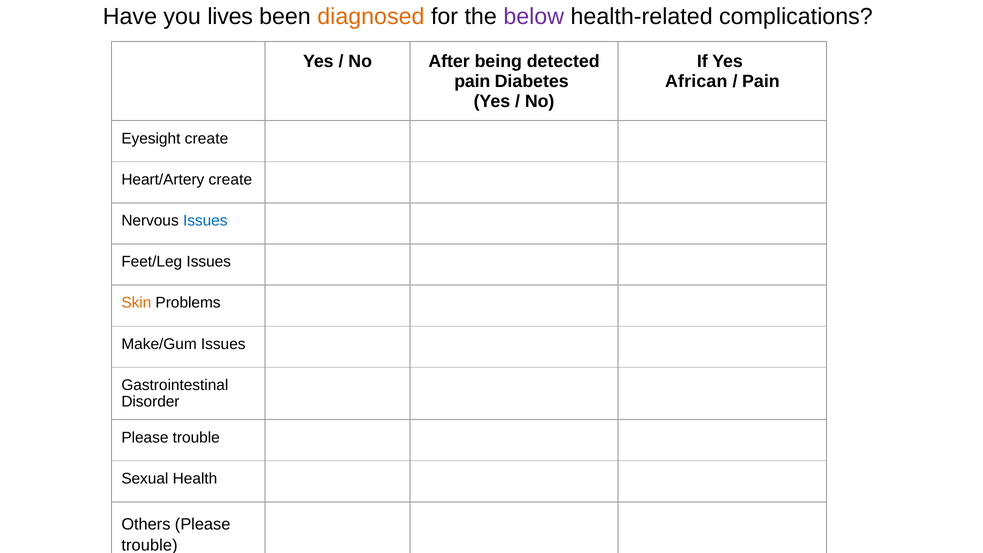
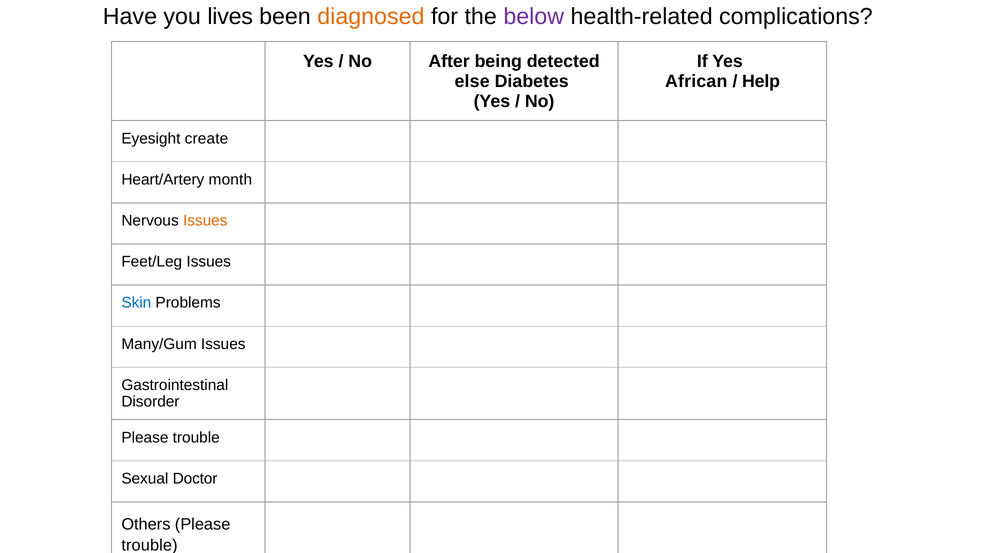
pain: pain -> else (472, 81)
Pain: Pain -> Help (761, 81)
Heart/Artery create: create -> month (230, 180)
Issues colour: blue -> orange (205, 221)
Skin colour: orange -> blue (136, 303)
Make/Gum: Make/Gum -> Many/Gum (159, 344)
Health: Health -> Doctor (195, 479)
